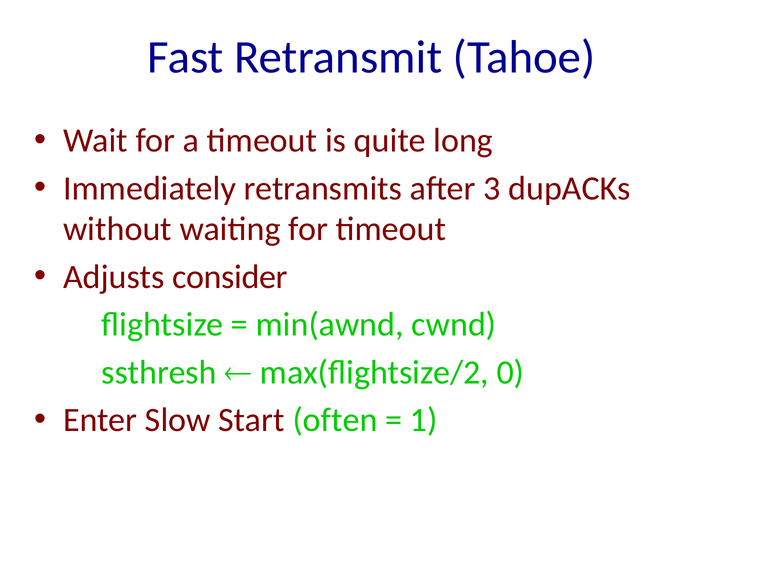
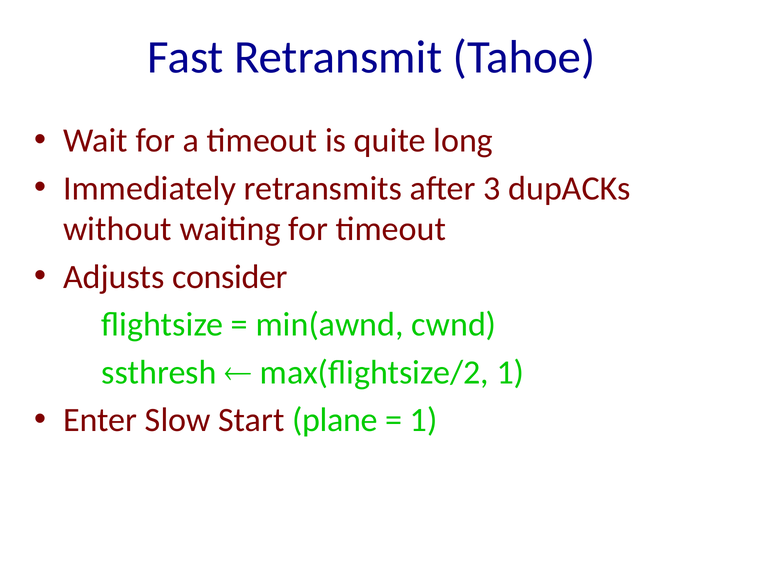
max(flightsize/2 0: 0 -> 1 (510, 373)
often: often -> plane (335, 420)
